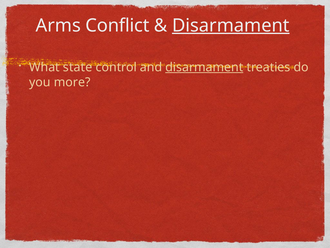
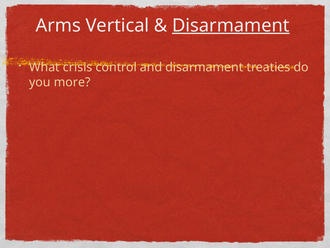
Conflict: Conflict -> Vertical (117, 25)
state: state -> crisis (78, 67)
disarmament underline: present -> none (204, 67)
